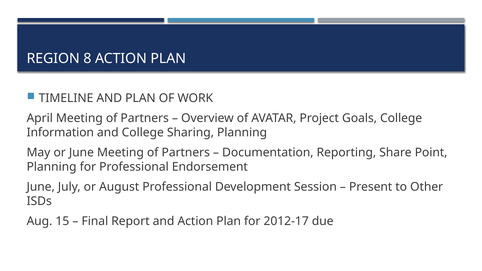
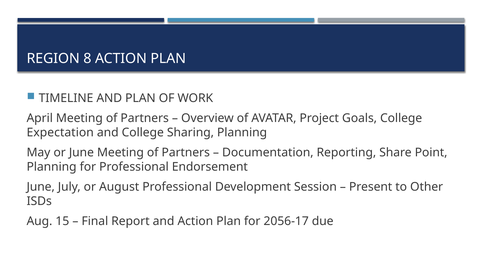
Information: Information -> Expectation (60, 133)
2012-17: 2012-17 -> 2056-17 (286, 221)
